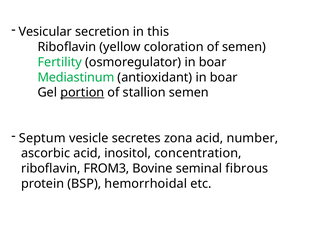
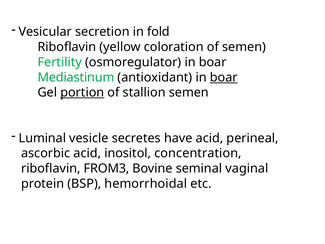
this: this -> fold (158, 32)
boar underline: none -> present (224, 77)
Septum: Septum -> Luminal (42, 138)
zona: zona -> have (178, 138)
number: number -> perineal (253, 138)
fibrous: fibrous -> vaginal (247, 168)
